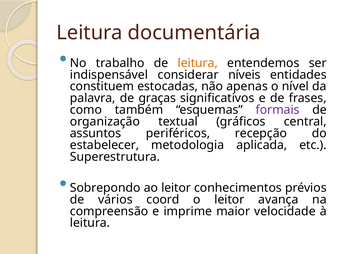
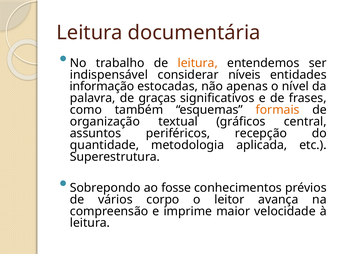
constituem: constituem -> informação (102, 86)
formais colour: purple -> orange (278, 110)
estabelecer: estabelecer -> quantidade (105, 145)
ao leitor: leitor -> fosse (176, 187)
coord: coord -> corpo (163, 199)
